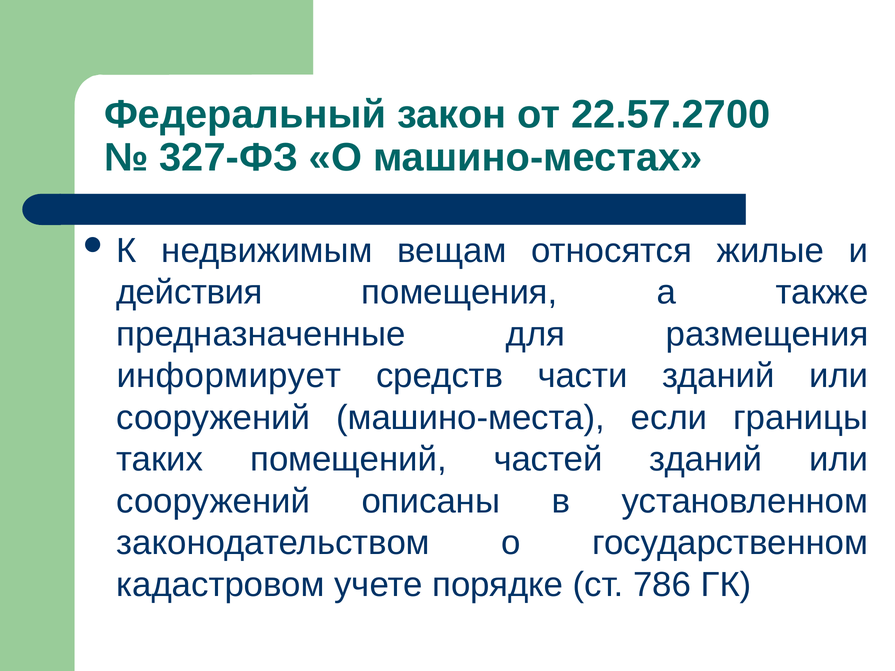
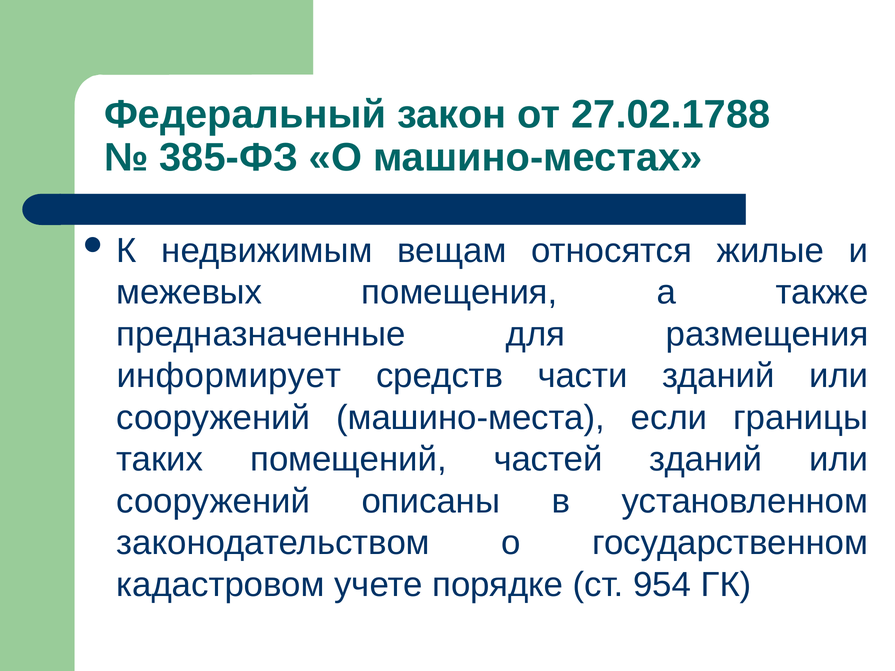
22.57.2700: 22.57.2700 -> 27.02.1788 (671, 115)
327-ФЗ: 327-ФЗ -> 385-ФЗ (229, 158)
действия: действия -> межевых (189, 292)
786: 786 -> 954 (662, 585)
